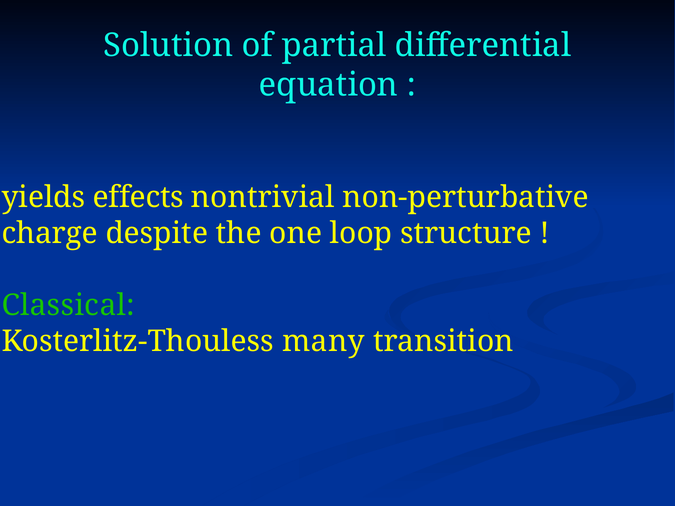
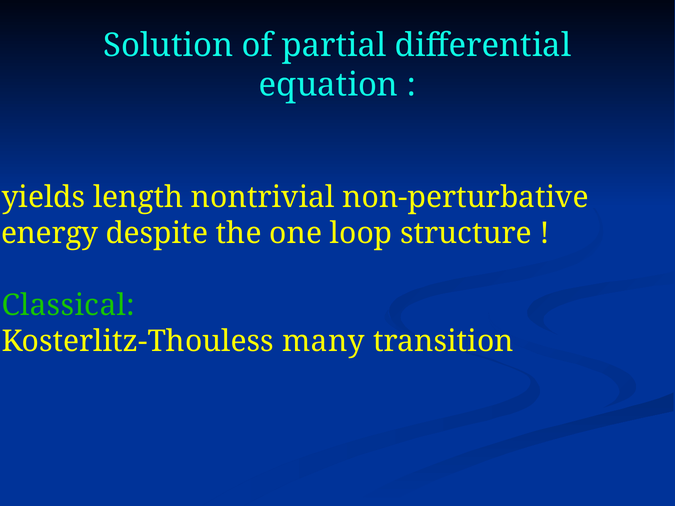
effects: effects -> length (138, 198)
charge: charge -> energy (50, 234)
